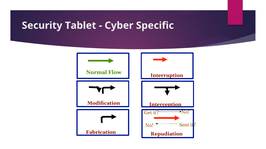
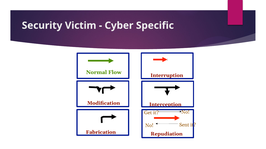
Tablet: Tablet -> Victim (81, 26)
